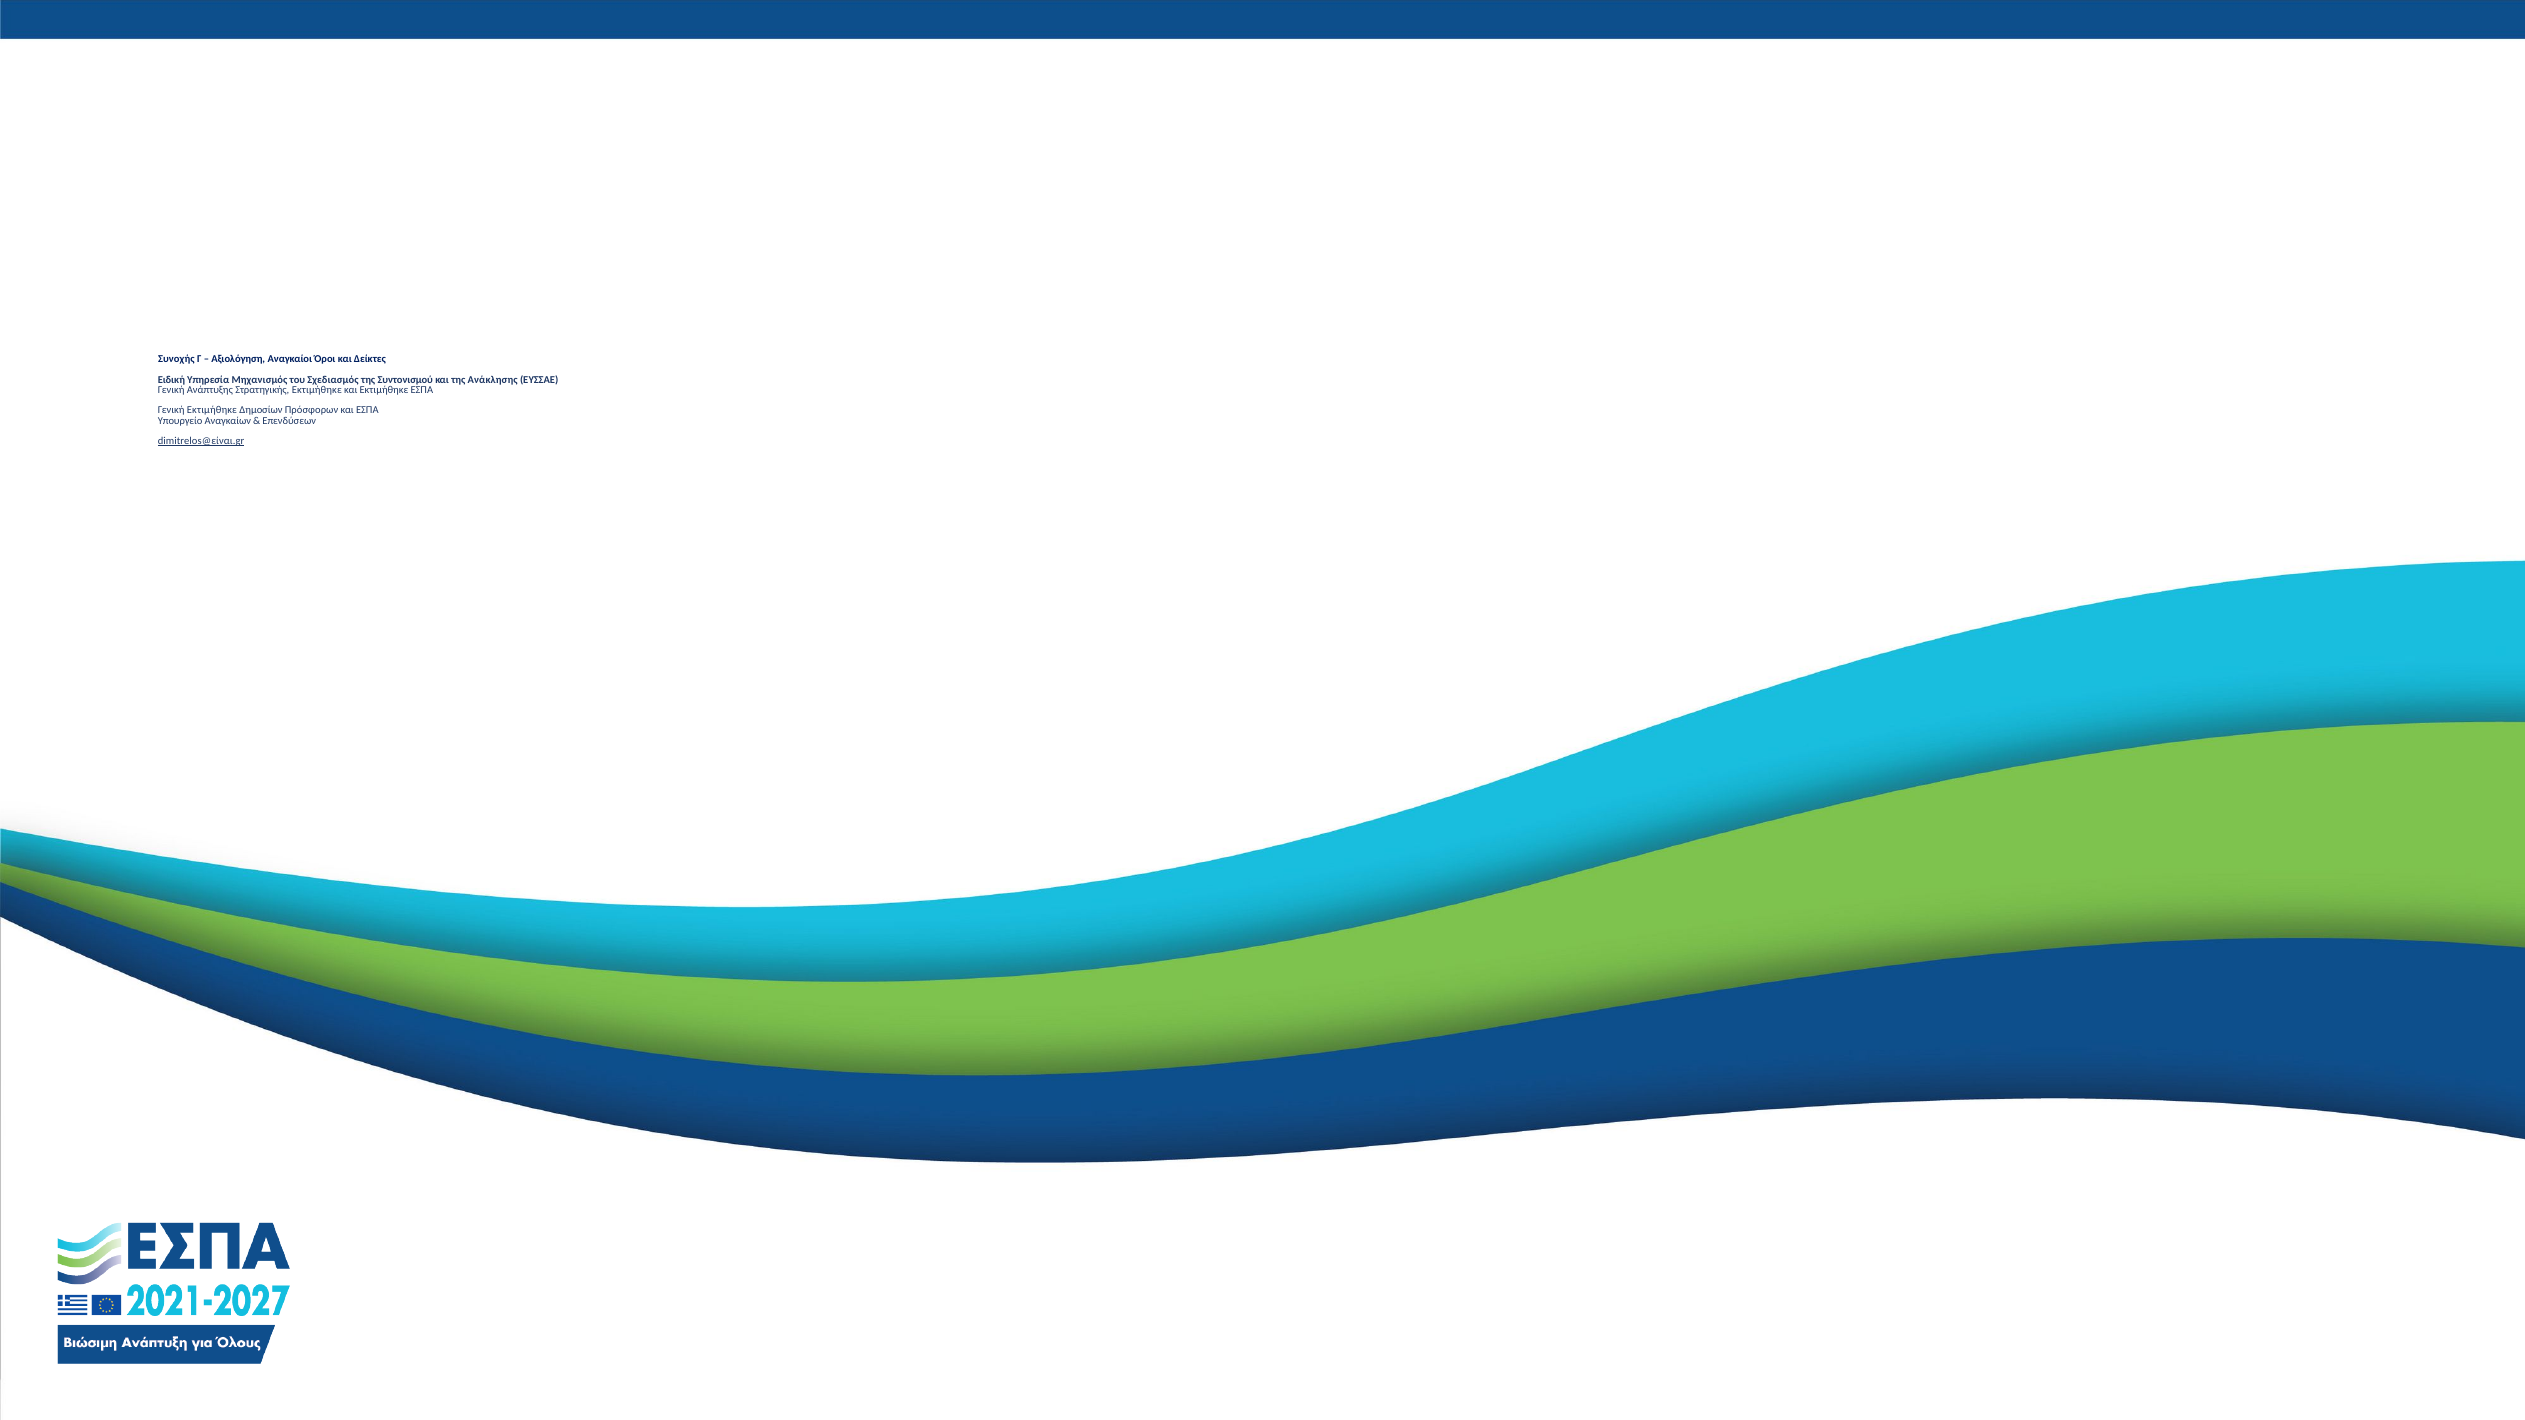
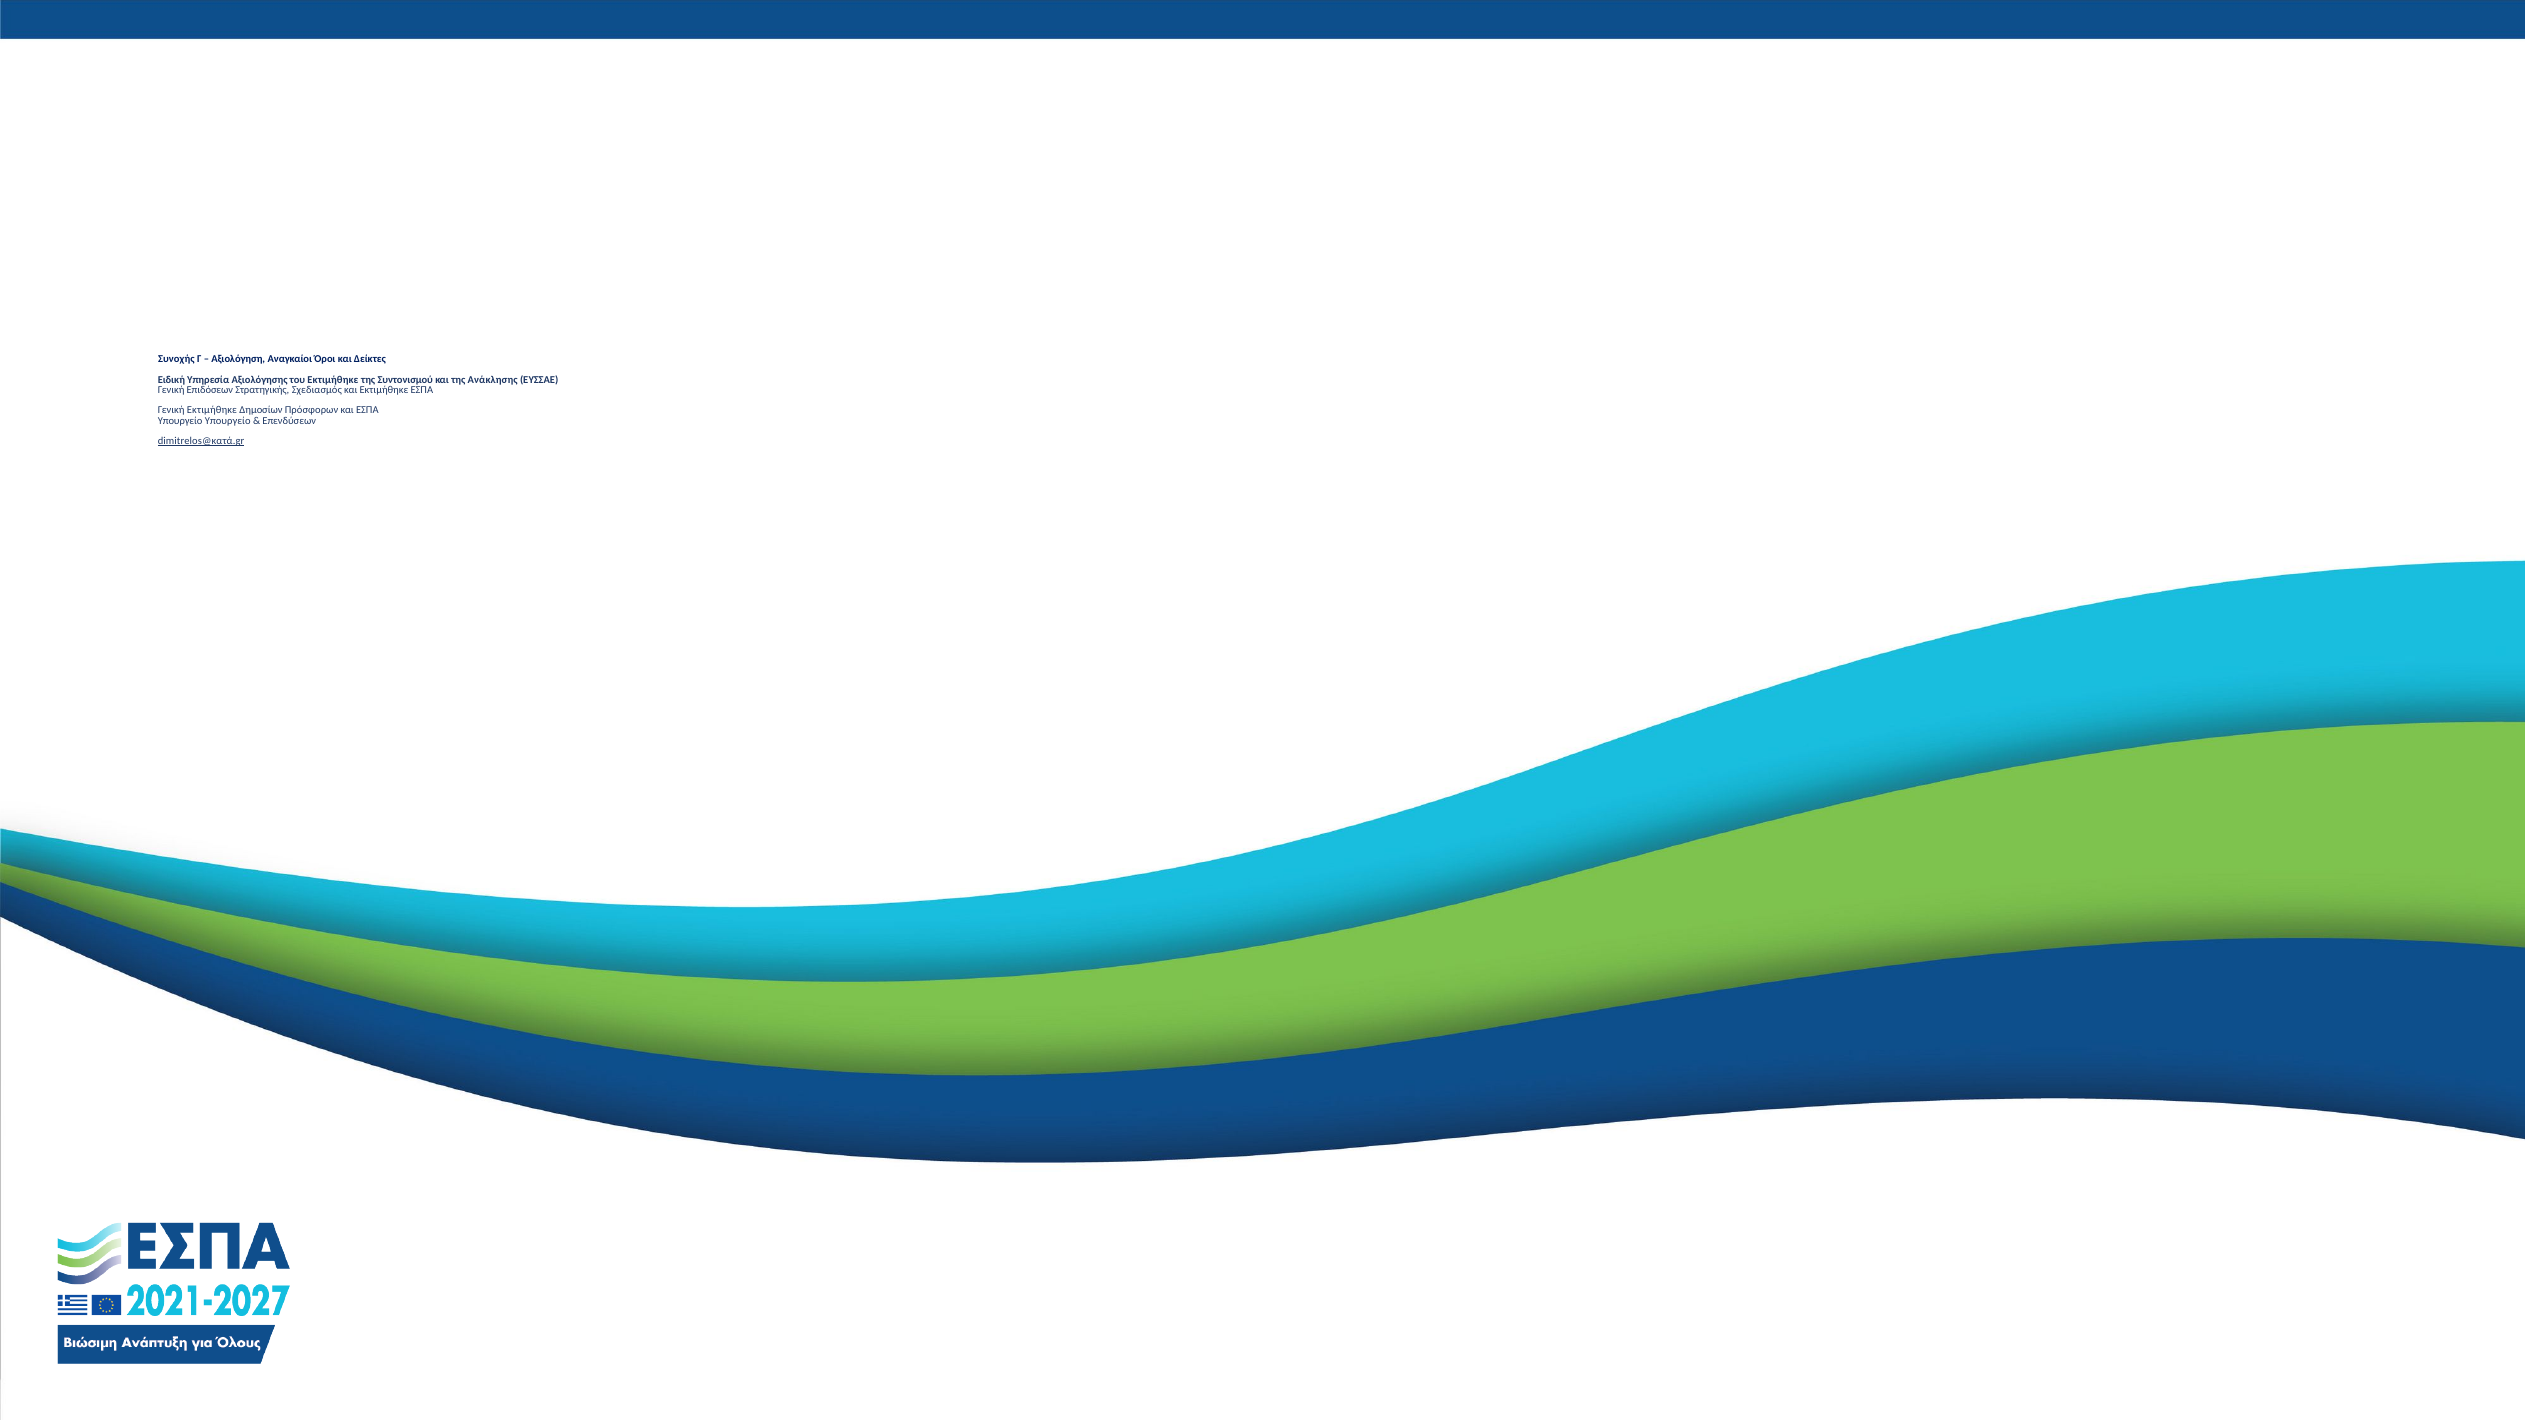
Μηχανισμός: Μηχανισμός -> Αξιολόγησης (260, 380)
του Σχεδιασμός: Σχεδιασμός -> Εκτιμήθηκε (333, 380)
Ανάπτυξης: Ανάπτυξης -> Επιδόσεων (210, 390)
Στρατηγικής Εκτιμήθηκε: Εκτιμήθηκε -> Σχεδιασμός (317, 390)
Υπουργείο Αναγκαίων: Αναγκαίων -> Υπουργείο (228, 421)
dimitrelos@είναι.gr: dimitrelos@είναι.gr -> dimitrelos@κατά.gr (201, 441)
